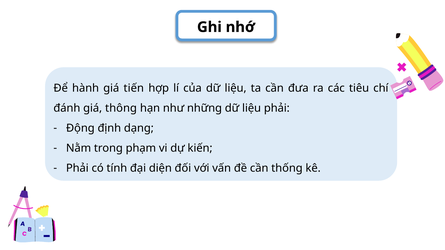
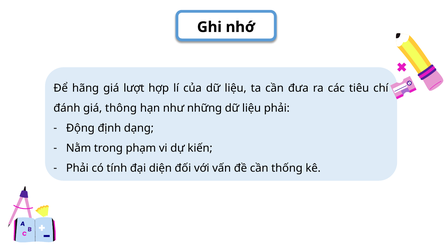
hành: hành -> hãng (86, 88)
tiến: tiến -> lượt (134, 88)
